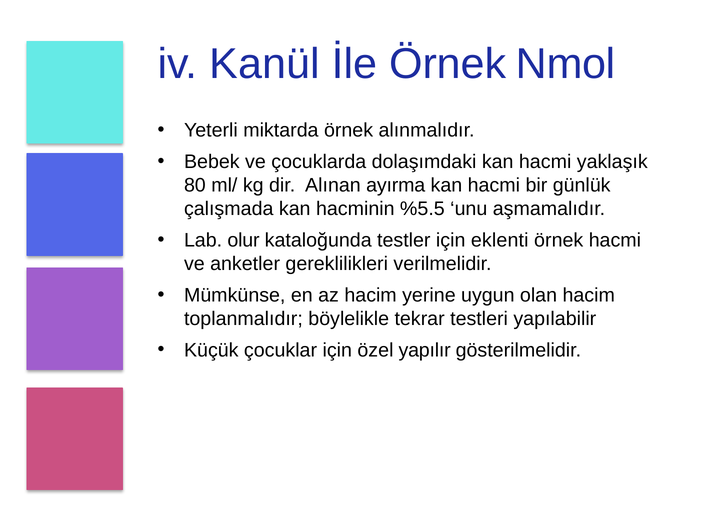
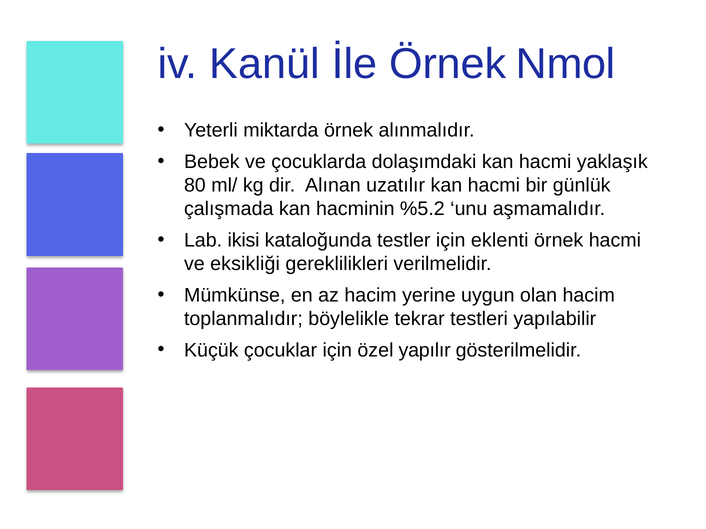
ayırma: ayırma -> uzatılır (396, 186)
%5.5: %5.5 -> %5.2 (422, 209)
olur: olur -> ikisi (244, 240)
anketler: anketler -> eksikliği (245, 264)
